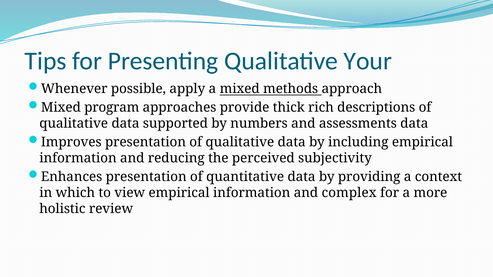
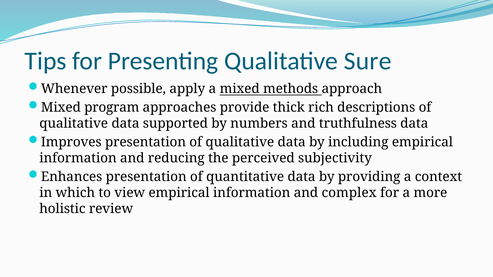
Your: Your -> Sure (368, 61)
assessments: assessments -> truthfulness (358, 124)
